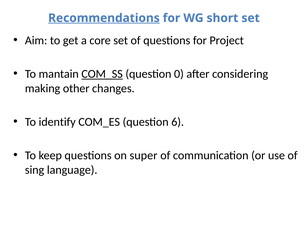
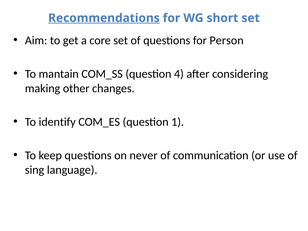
Project: Project -> Person (227, 40)
COM_SS underline: present -> none (102, 74)
0: 0 -> 4 (179, 74)
6: 6 -> 1 (178, 122)
super: super -> never (144, 155)
